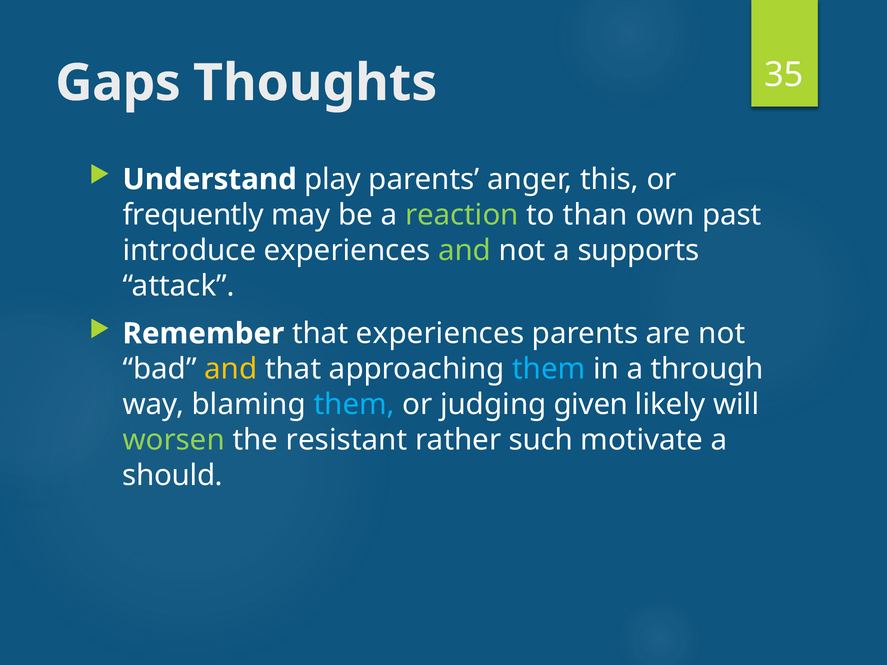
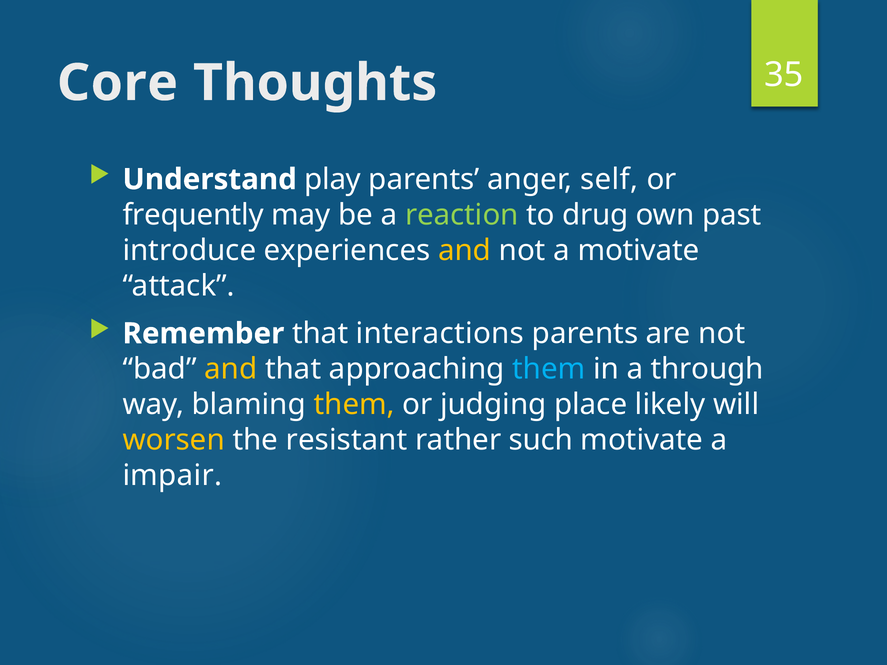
Gaps: Gaps -> Core (117, 83)
this: this -> self (609, 179)
than: than -> drug (595, 215)
and colour: light green -> yellow (465, 250)
a supports: supports -> motivate (638, 250)
that experiences: experiences -> interactions (440, 334)
them colour: light blue -> yellow (354, 405)
given: given -> place (591, 405)
worsen colour: light green -> yellow (174, 440)
should: should -> impair (172, 476)
